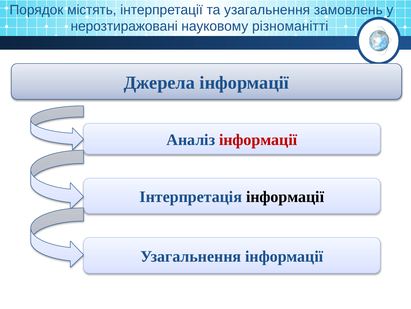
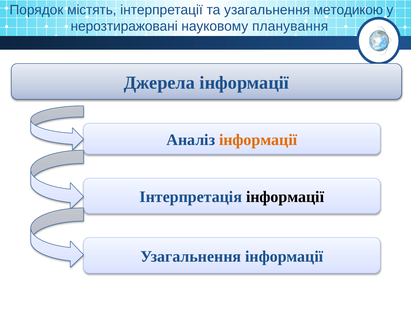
замовлень: замовлень -> методикою (348, 10)
різноманітті: різноманітті -> планування (290, 26)
інформації colour: red -> orange (258, 140)
